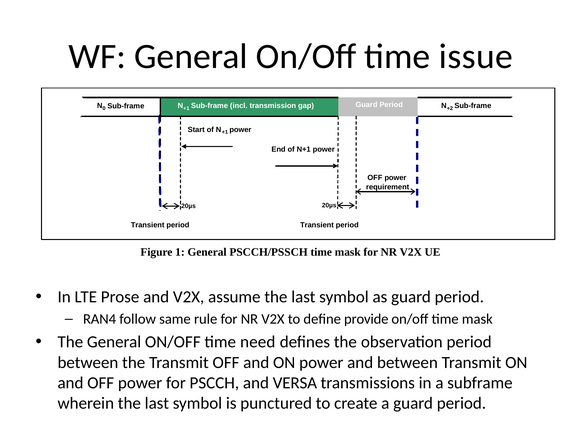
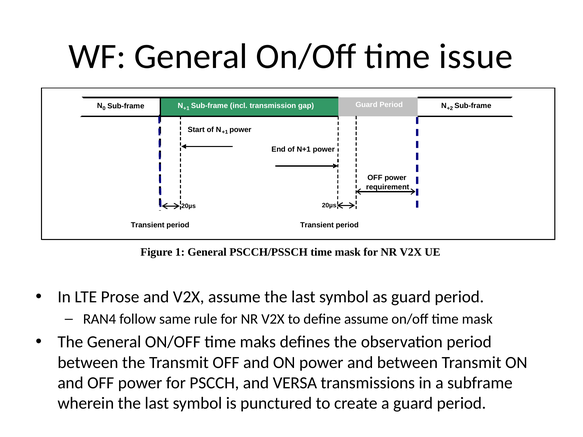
define provide: provide -> assume (366, 319)
need: need -> maks (258, 342)
